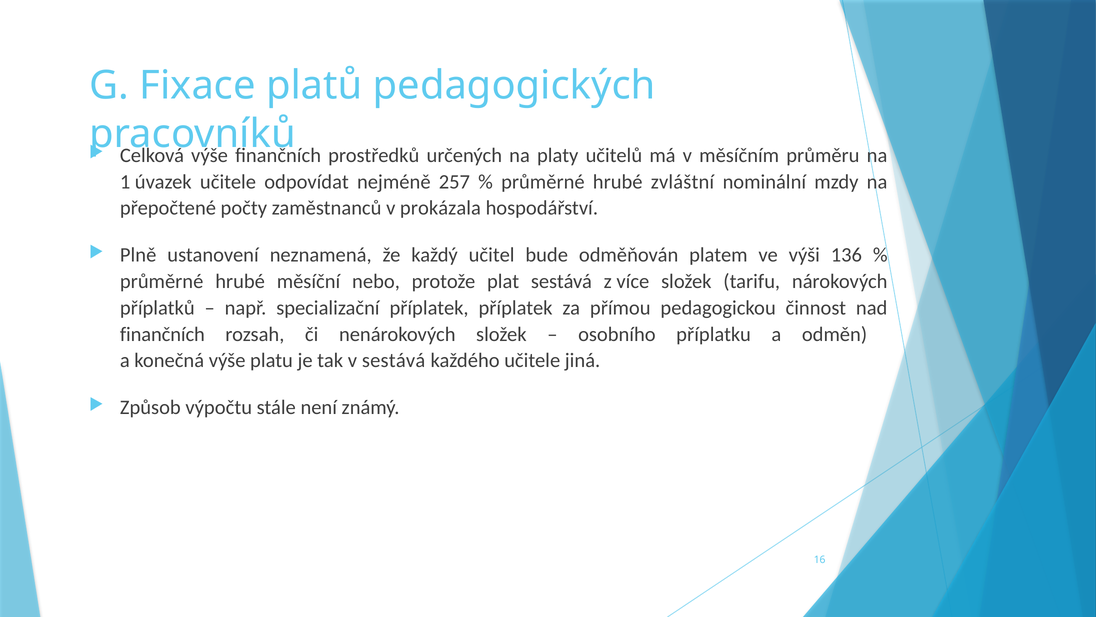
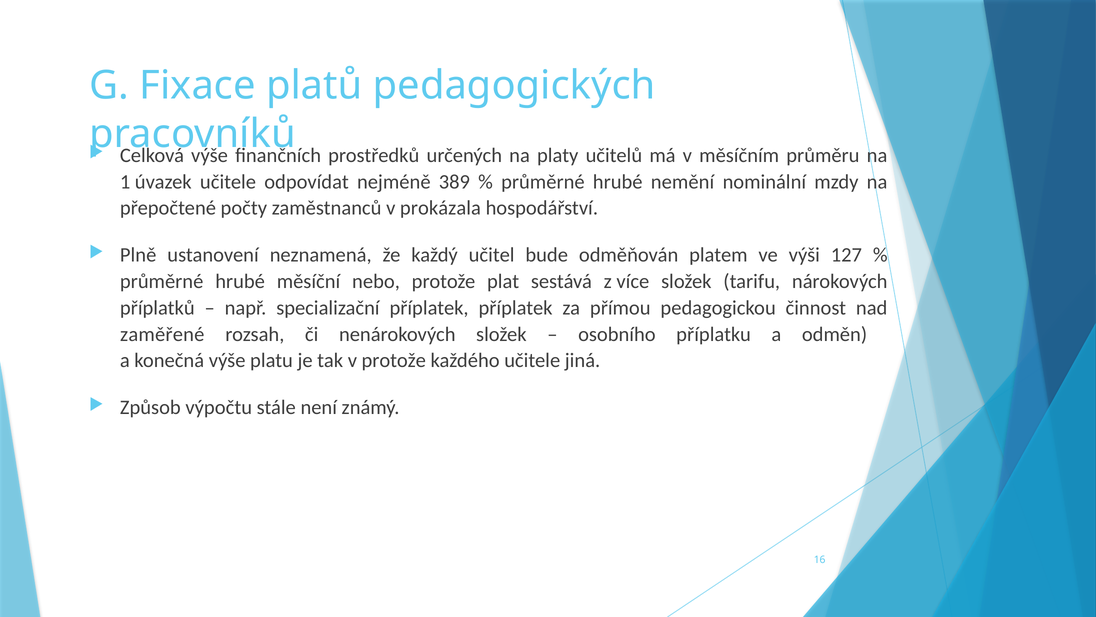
257: 257 -> 389 (454, 182)
zvláštní: zvláštní -> nemění (683, 182)
136: 136 -> 127 (846, 255)
finančních: finančních -> zaměřené (162, 334)
v sestává: sestává -> protože (394, 360)
